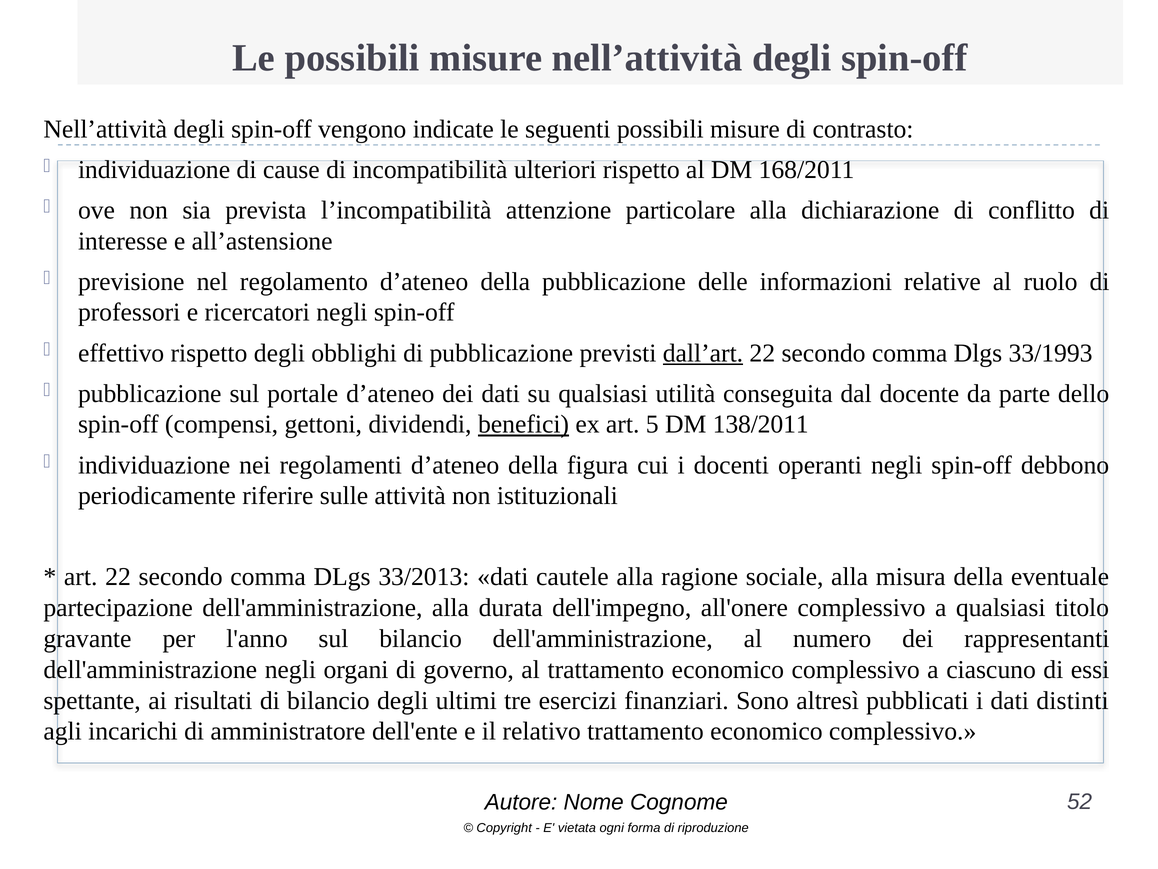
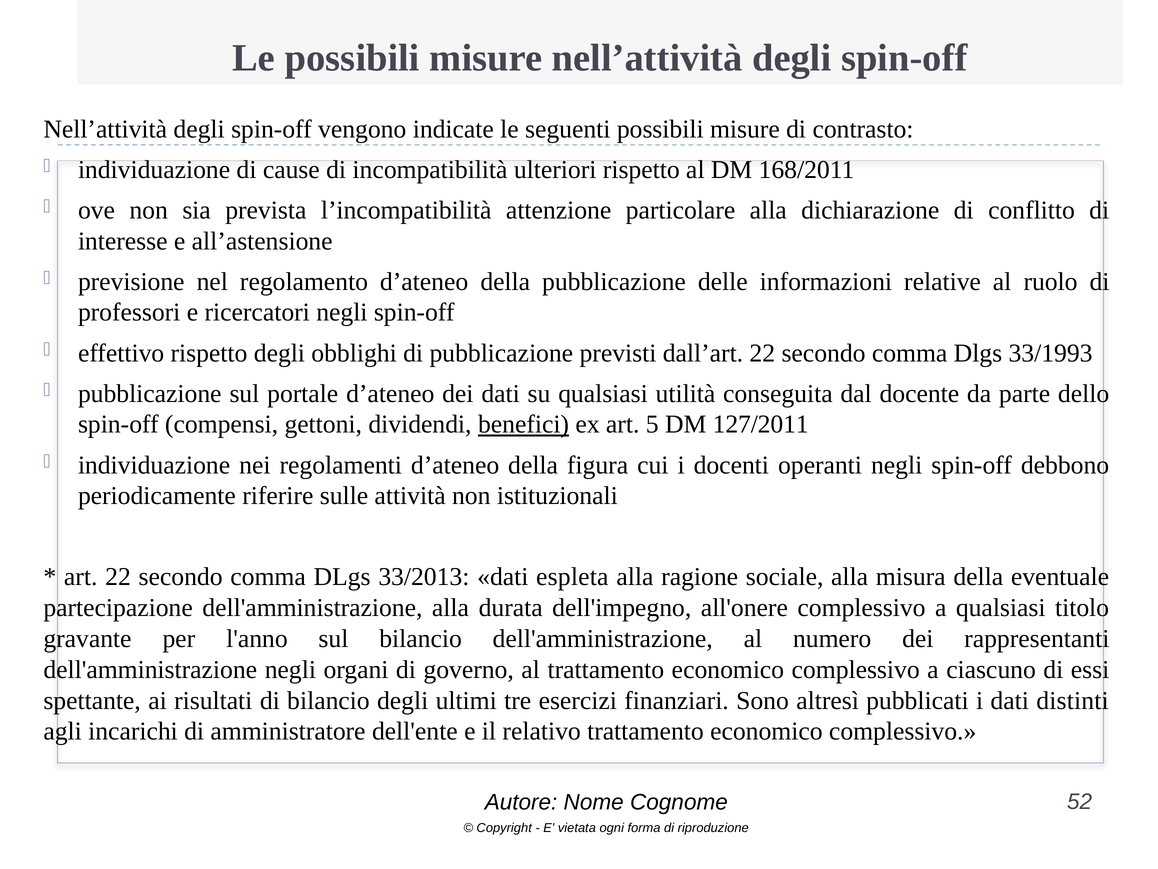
dall’art underline: present -> none (703, 353)
138/2011: 138/2011 -> 127/2011 (761, 424)
cautele: cautele -> espleta (572, 577)
